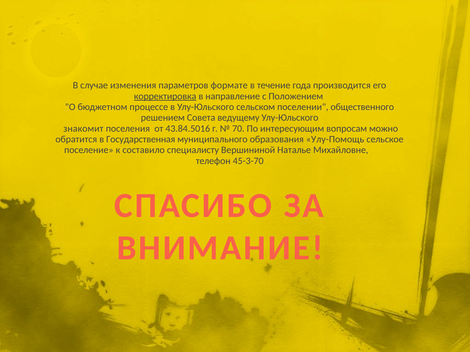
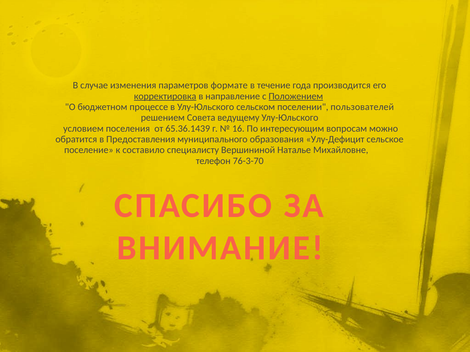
Положением underline: none -> present (296, 96)
общественного: общественного -> пользователей (362, 107)
знакомит: знакомит -> условием (83, 129)
43.84.5016: 43.84.5016 -> 65.36.1439 (188, 129)
70: 70 -> 16 (238, 129)
Государственная: Государственная -> Предоставления (141, 139)
Улу-Помощь: Улу-Помощь -> Улу-Дефицит (335, 139)
45-3-70: 45-3-70 -> 76-3-70 (248, 161)
